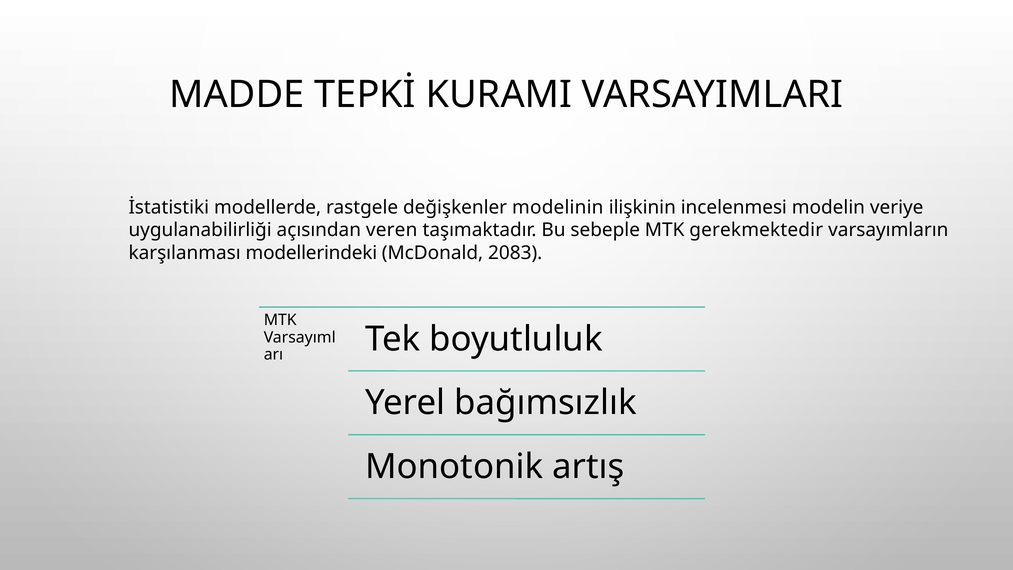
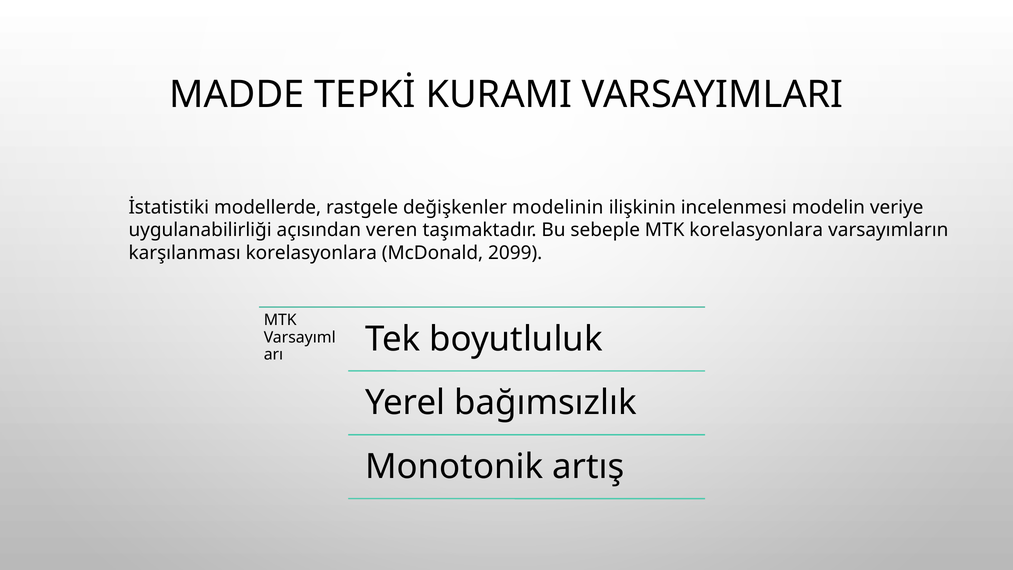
MTK gerekmektedir: gerekmektedir -> korelasyonlara (756, 230)
karşılanması modellerindeki: modellerindeki -> korelasyonlara (311, 253)
2083: 2083 -> 2099 (515, 253)
